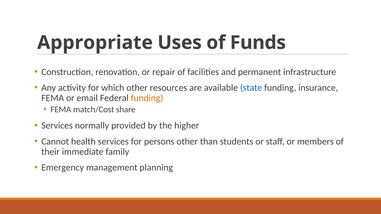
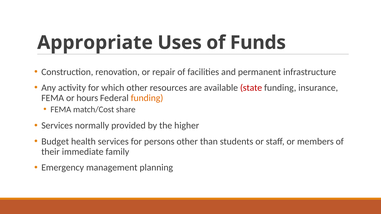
state colour: blue -> red (251, 88)
email: email -> hours (87, 98)
Cannot: Cannot -> Budget (55, 142)
